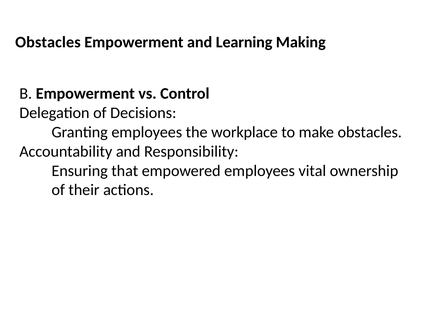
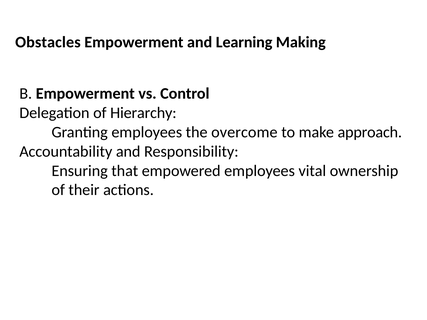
Decisions: Decisions -> Hierarchy (143, 113)
workplace: workplace -> overcome (244, 132)
make obstacles: obstacles -> approach (370, 132)
